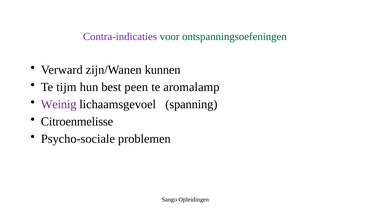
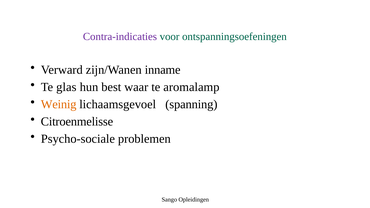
kunnen: kunnen -> inname (163, 70)
tijm: tijm -> glas (66, 87)
peen: peen -> waar (136, 87)
Weinig colour: purple -> orange (59, 104)
